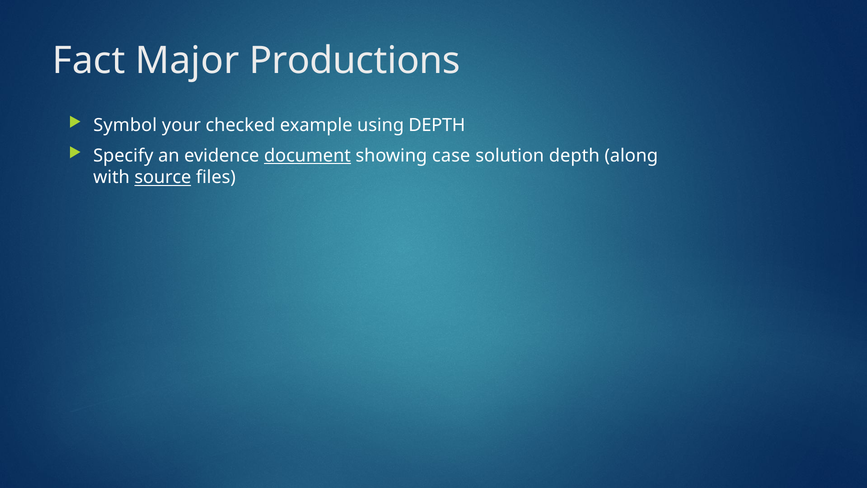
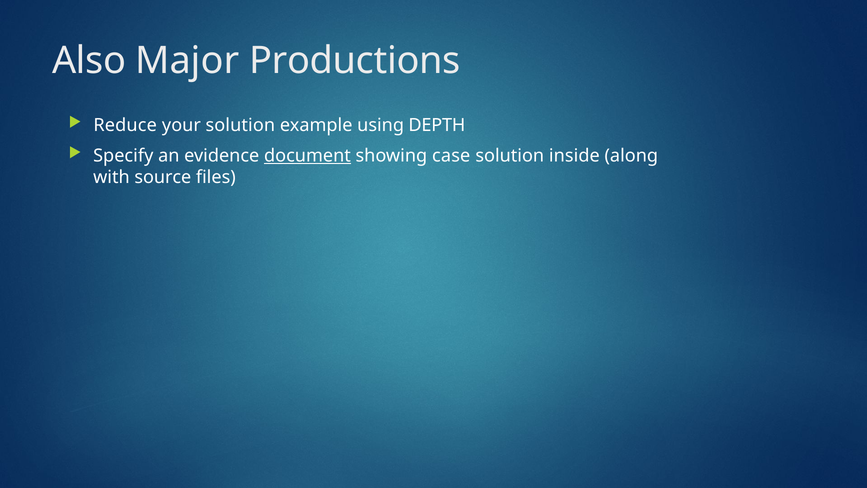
Fact: Fact -> Also (89, 61)
Symbol: Symbol -> Reduce (125, 125)
your checked: checked -> solution (240, 125)
solution depth: depth -> inside (574, 156)
source underline: present -> none (163, 177)
